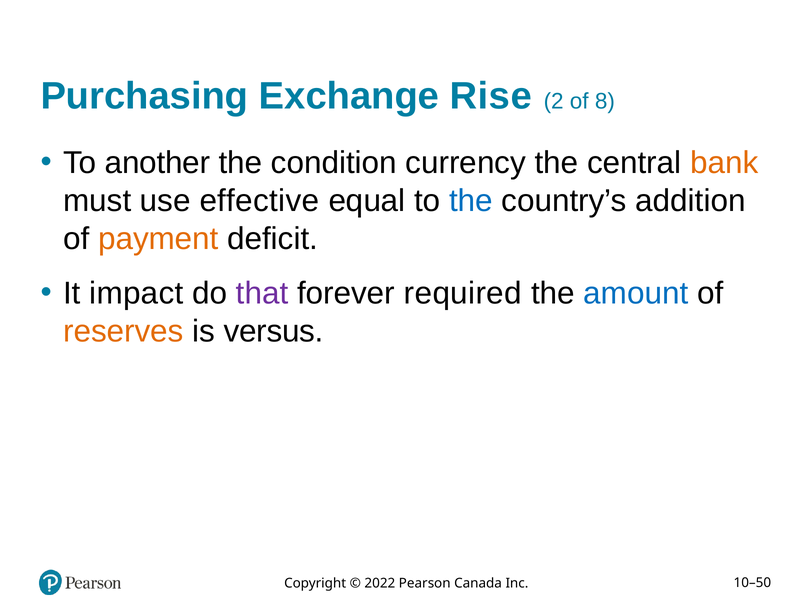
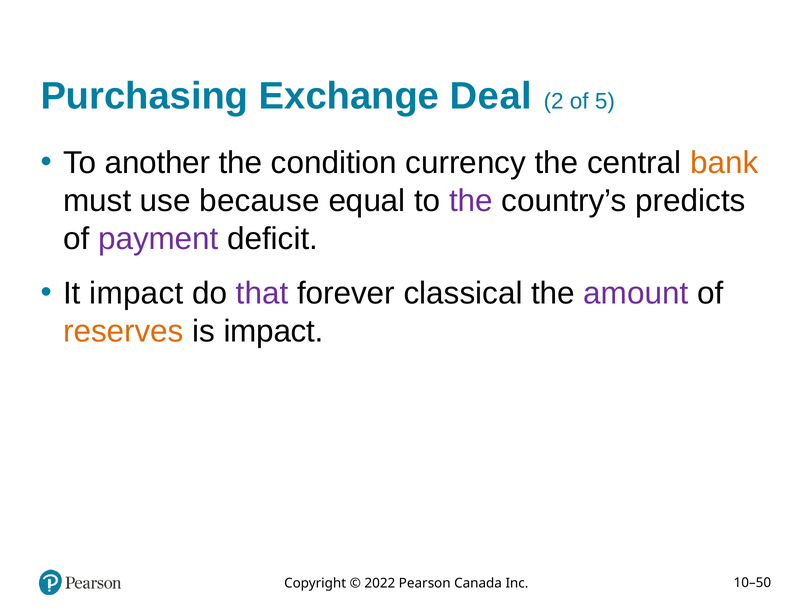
Rise: Rise -> Deal (491, 96)
8: 8 -> 5 (605, 101)
effective: effective -> because (260, 201)
the colour: blue -> purple (471, 201)
addition: addition -> predicts (690, 201)
payment colour: orange -> purple (158, 239)
required: required -> classical (463, 293)
amount colour: blue -> purple (636, 293)
is versus: versus -> impact (274, 331)
